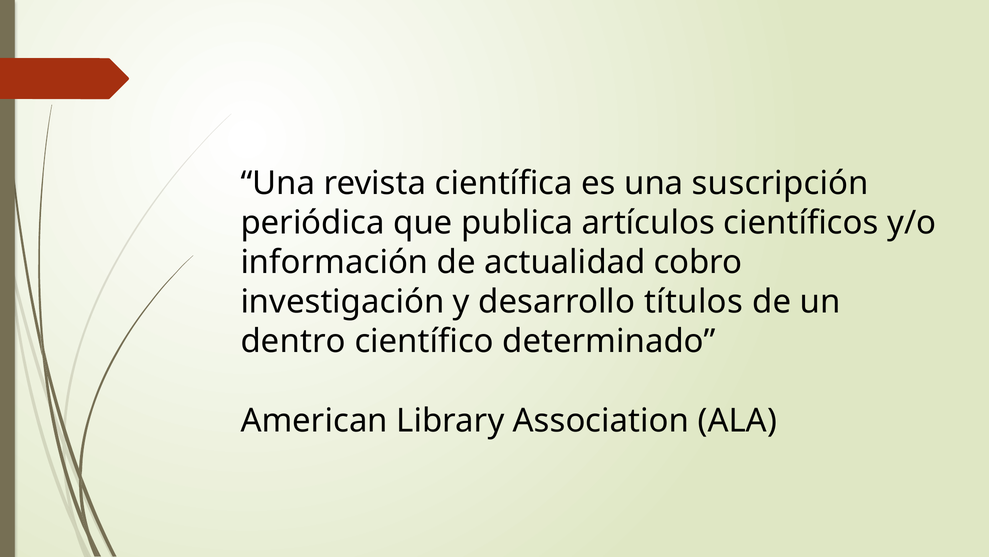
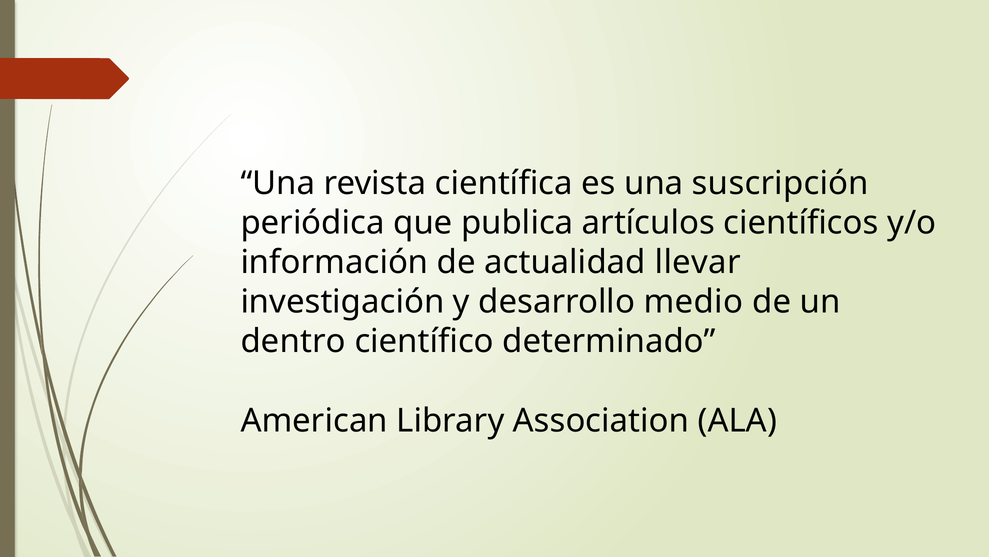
cobro: cobro -> llevar (698, 262)
títulos: títulos -> medio (694, 302)
